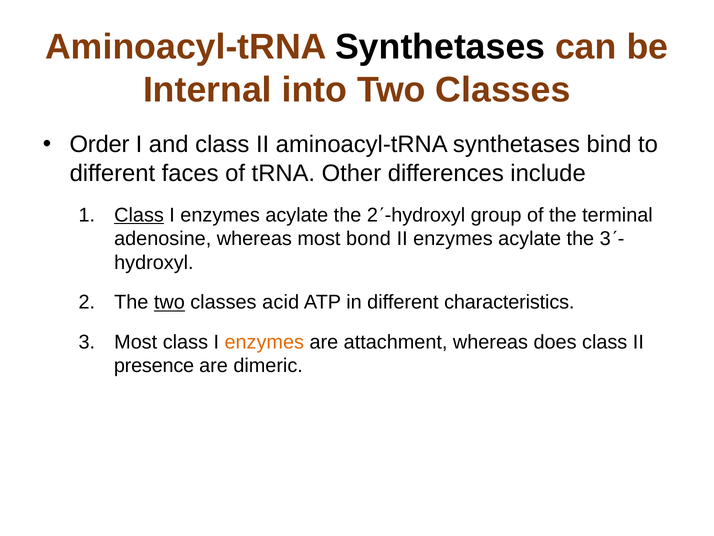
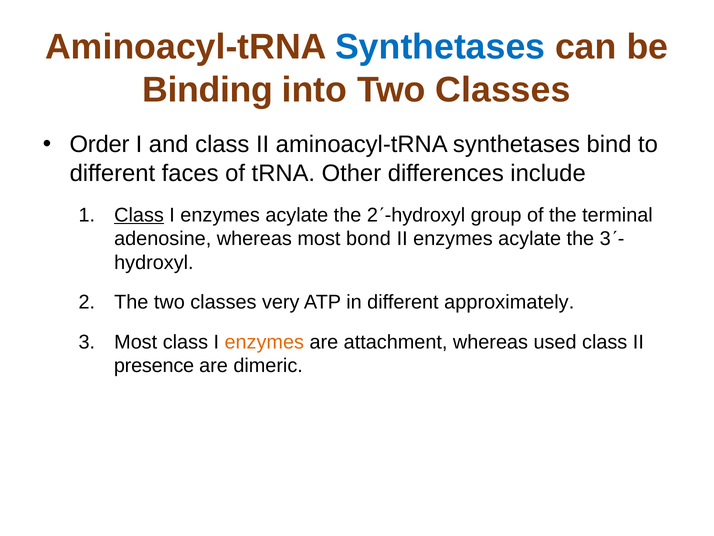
Synthetases colour: black -> blue (440, 47)
Internal: Internal -> Binding (208, 90)
two underline: present -> none (169, 302)
acid: acid -> very (281, 302)
characteristics: characteristics -> approximately (509, 302)
does: does -> used (555, 342)
